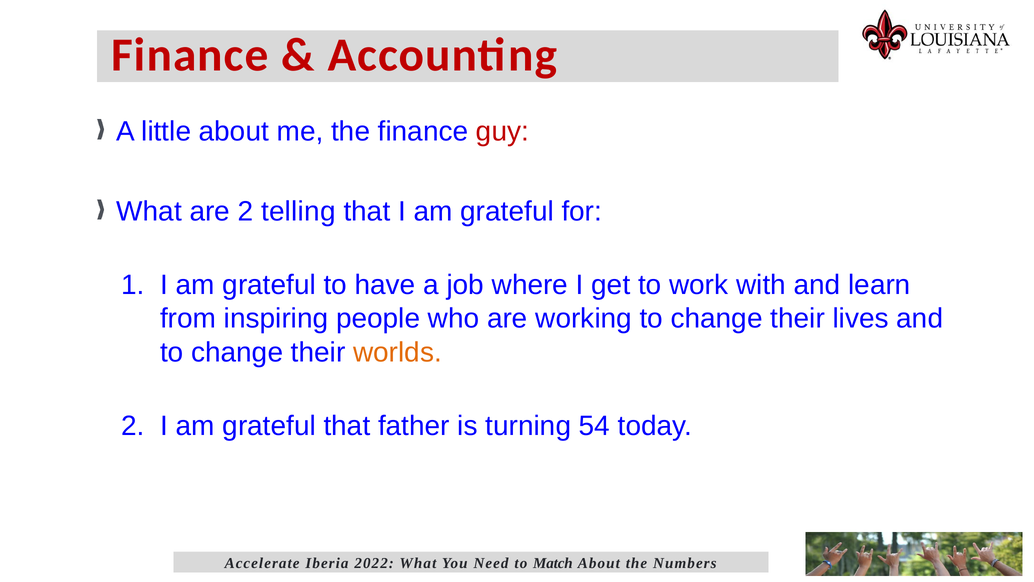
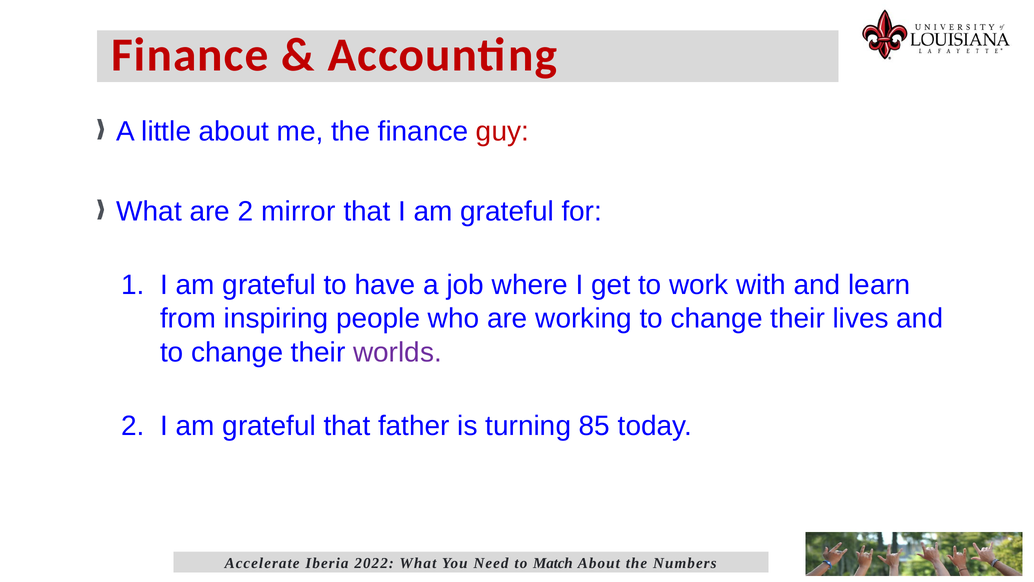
telling: telling -> mirror (298, 211)
worlds colour: orange -> purple (397, 352)
54: 54 -> 85 (594, 426)
